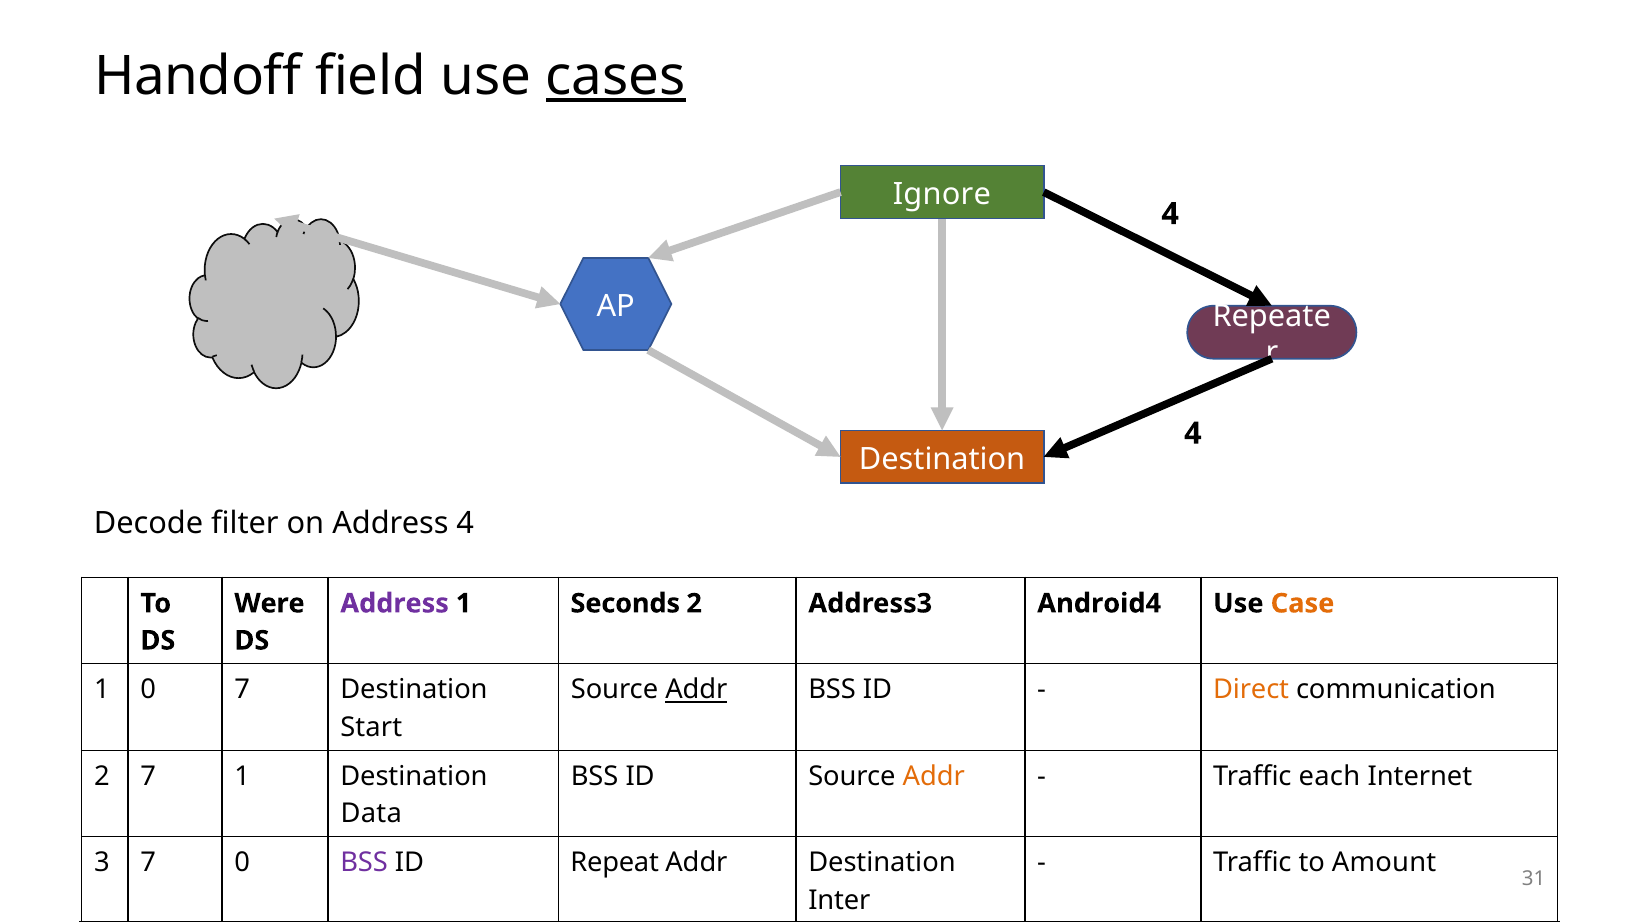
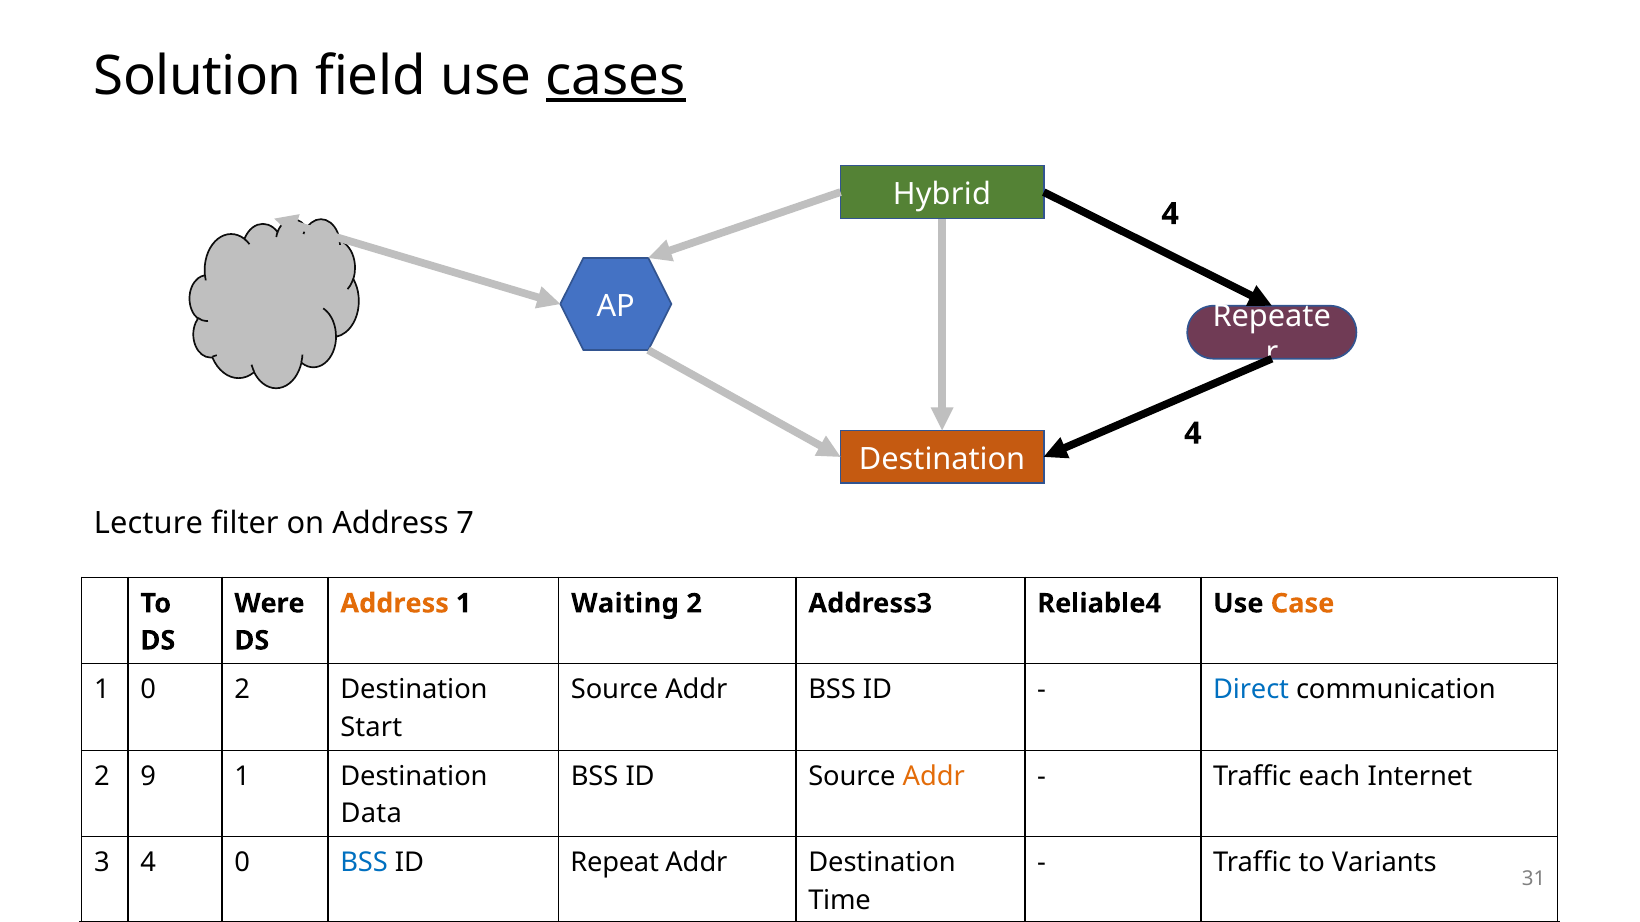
Handoff: Handoff -> Solution (198, 77)
Ignore: Ignore -> Hybrid (942, 194)
Decode: Decode -> Lecture (148, 524)
Address 4: 4 -> 7 (465, 524)
Address colour: purple -> orange (395, 604)
Seconds: Seconds -> Waiting (625, 604)
Android4: Android4 -> Reliable4 (1099, 604)
0 7: 7 -> 2 (242, 690)
Addr underline: present -> none (696, 690)
Direct colour: orange -> blue (1251, 690)
2 7: 7 -> 9 (148, 777)
3 7: 7 -> 4 (148, 863)
BSS colour: purple -> blue (364, 863)
Amount: Amount -> Variants (1384, 863)
Inter: Inter -> Time (839, 901)
